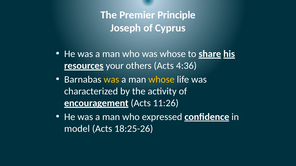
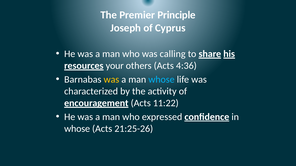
was whose: whose -> calling (173, 54)
whose colour: yellow -> light blue (161, 80)
11:26: 11:26 -> 11:22 (166, 103)
model: model -> whose (77, 129)
18:25-26: 18:25-26 -> 21:25-26 (134, 129)
